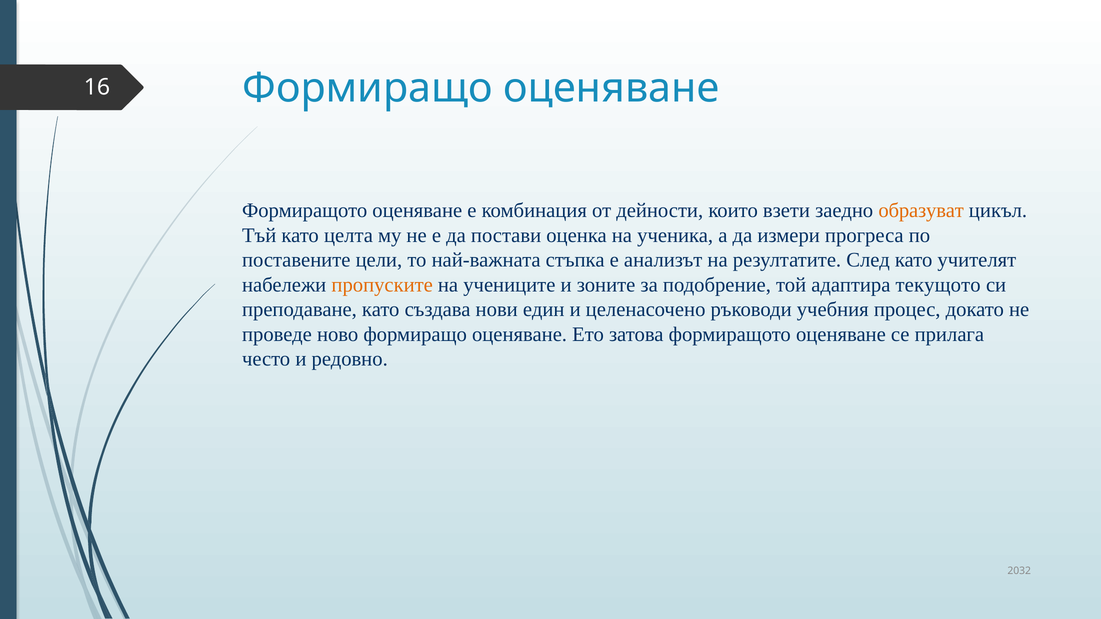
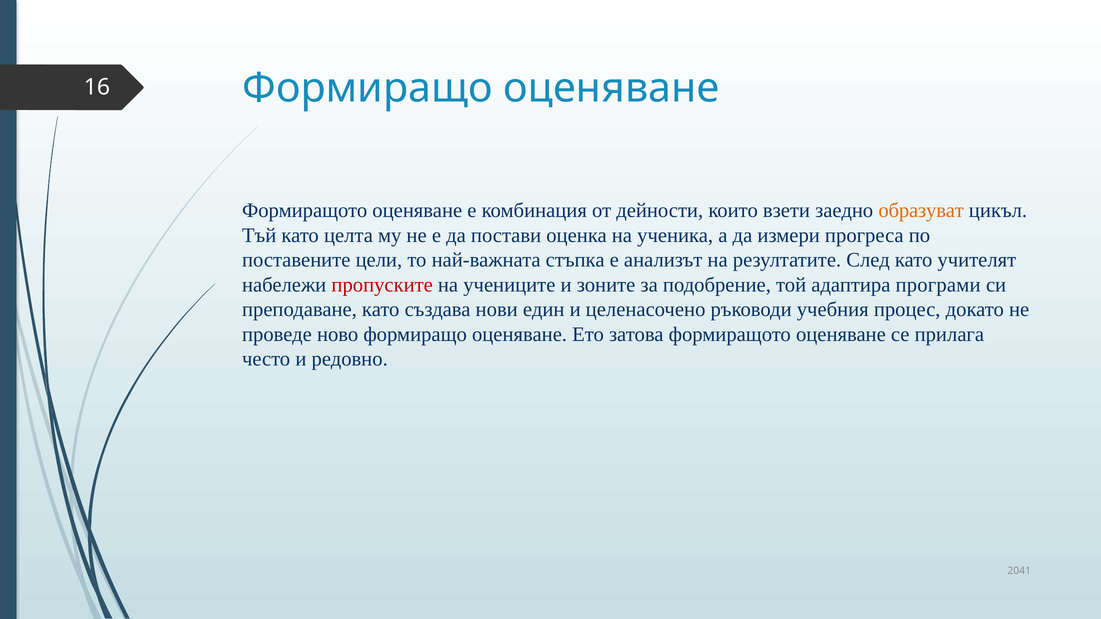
пропуските colour: orange -> red (382, 285)
текущото: текущото -> програми (938, 285)
2032: 2032 -> 2041 (1019, 571)
